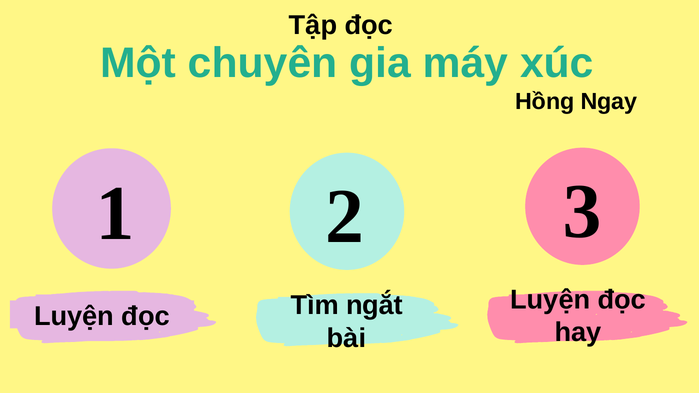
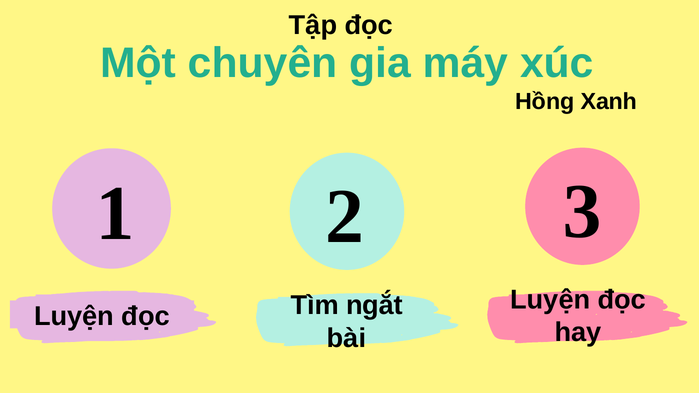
Ngay: Ngay -> Xanh (609, 101)
